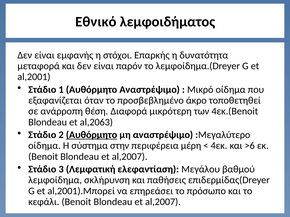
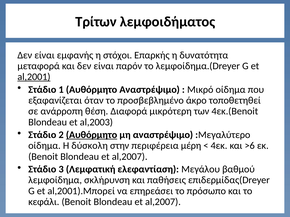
Εθνικό: Εθνικό -> Τρίτων (96, 22)
al,2001 underline: none -> present (34, 77)
al,2063: al,2063 -> al,2003 (96, 122)
σύστημα: σύστημα -> δύσκολη (90, 146)
